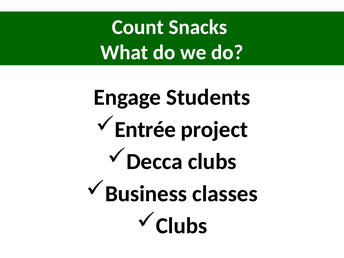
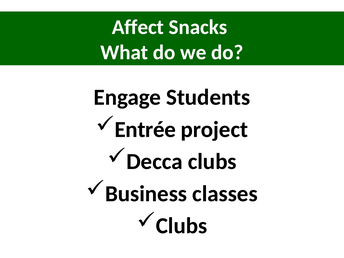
Count: Count -> Affect (138, 27)
